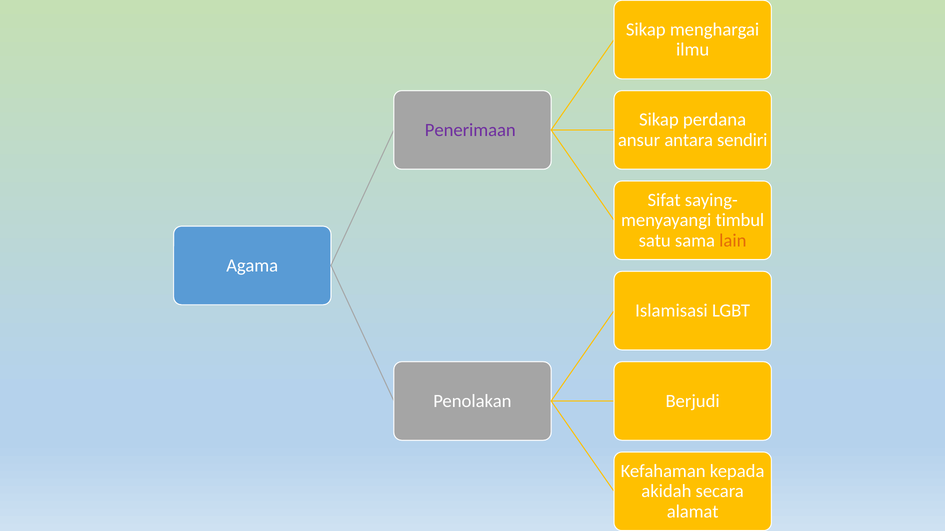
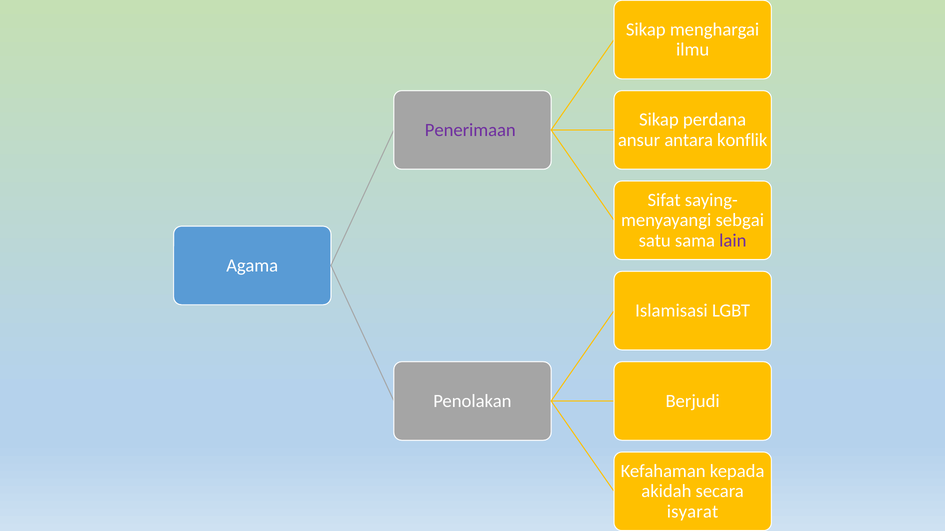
sendiri: sendiri -> konflik (742, 140)
timbul: timbul -> sebgai (740, 220)
lain colour: orange -> purple (733, 241)
alamat: alamat -> isyarat (693, 512)
